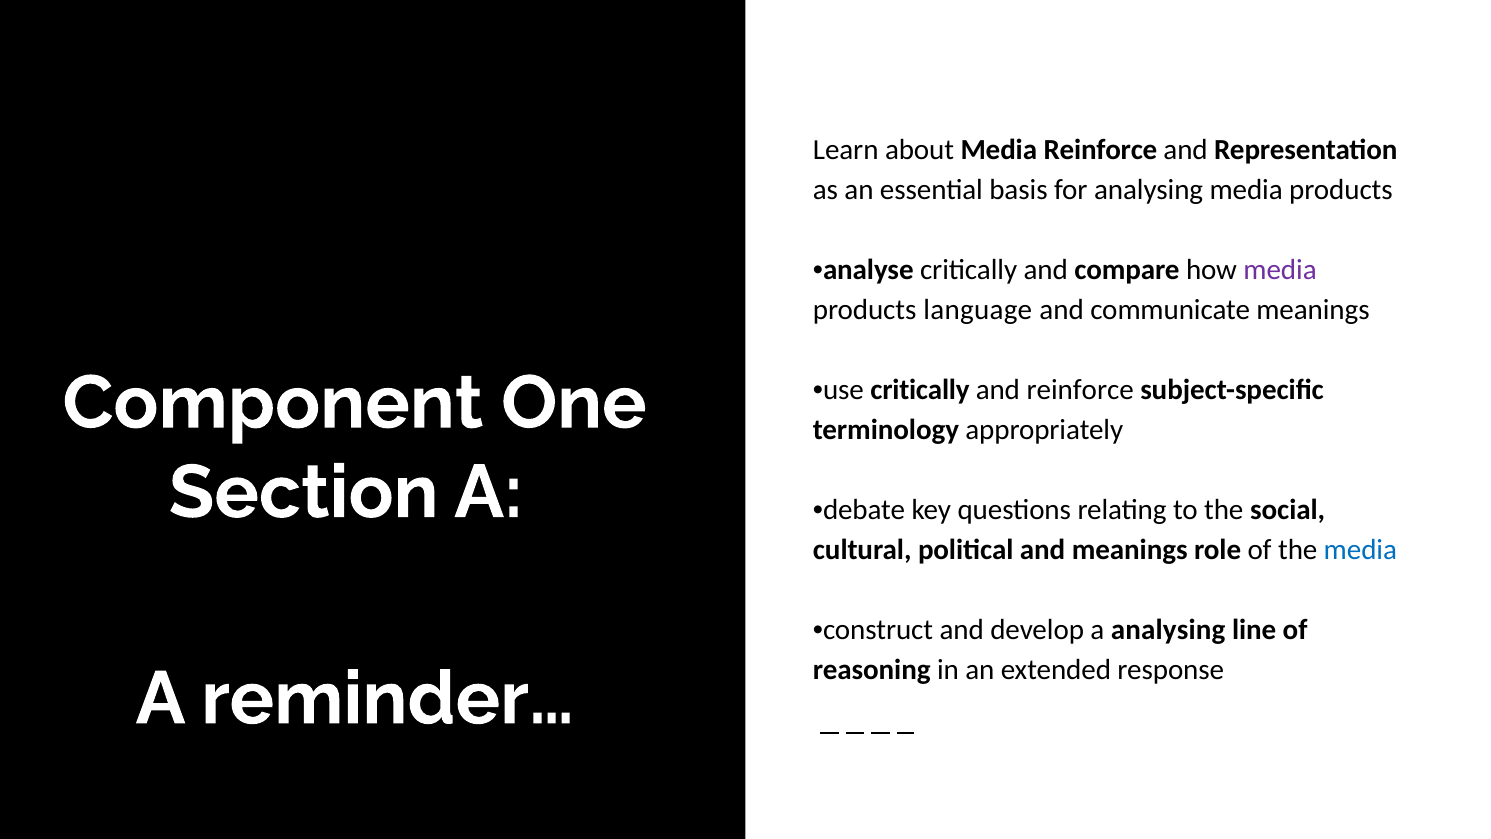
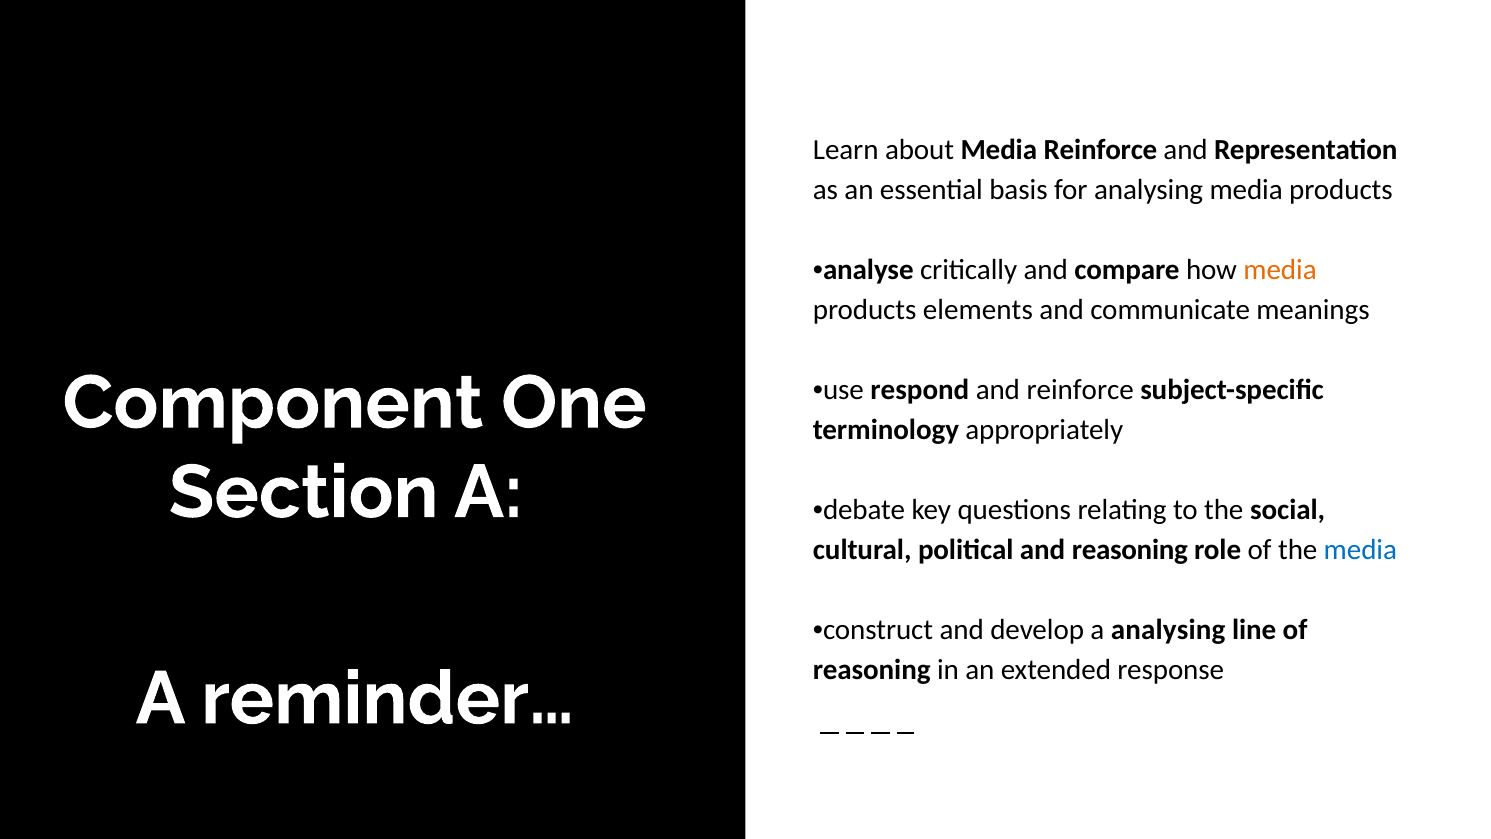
media colour: purple -> orange (1280, 269)
language: language -> elements (978, 309)
use critically: critically -> respond (920, 389)
and meanings: meanings -> reasoning (1130, 549)
